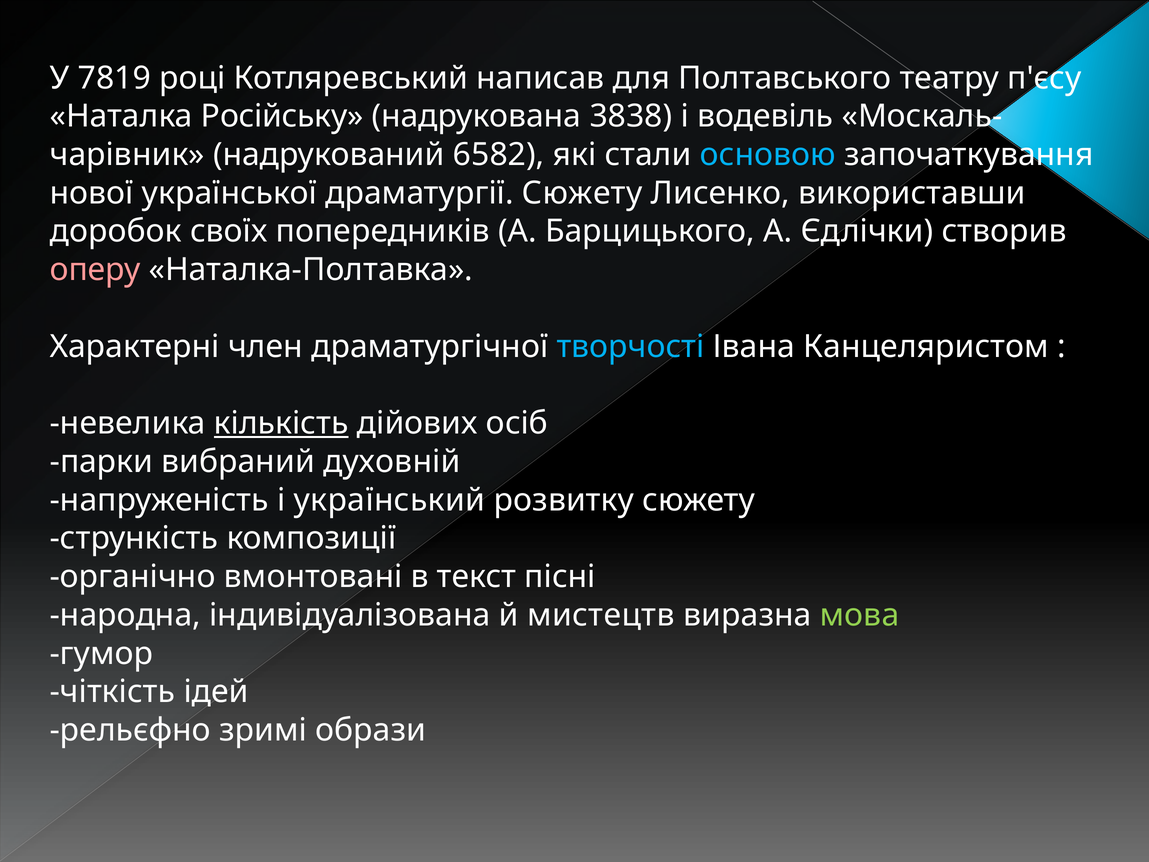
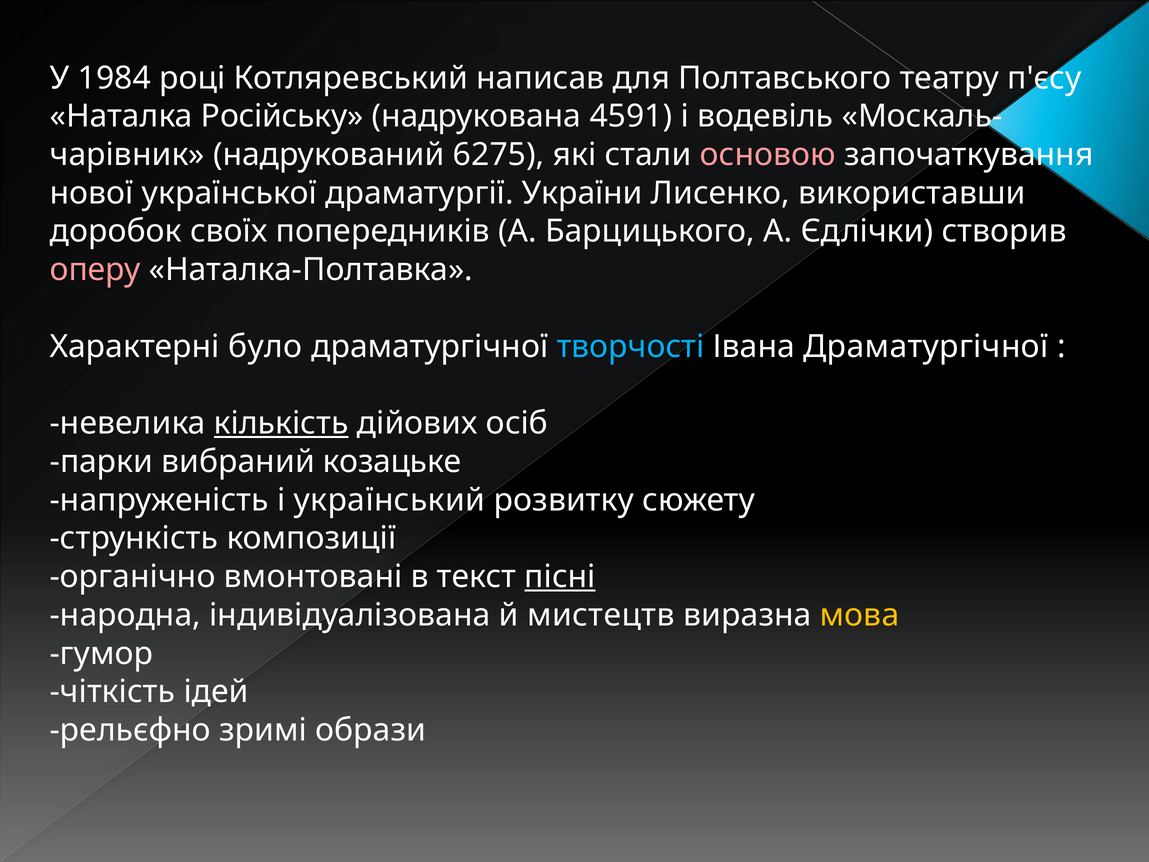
7819: 7819 -> 1984 (114, 78)
3838: 3838 -> 4591 (631, 116)
6582: 6582 -> 6275 (499, 155)
основою colour: light blue -> pink (768, 155)
драматургії Сюжету: Сюжету -> України (582, 193)
член: член -> було (265, 346)
Івана Канцеляристом: Канцеляристом -> Драматургічної (926, 346)
духовній: духовній -> козацьке (392, 462)
пісні underline: none -> present (560, 577)
мова colour: light green -> yellow (860, 615)
